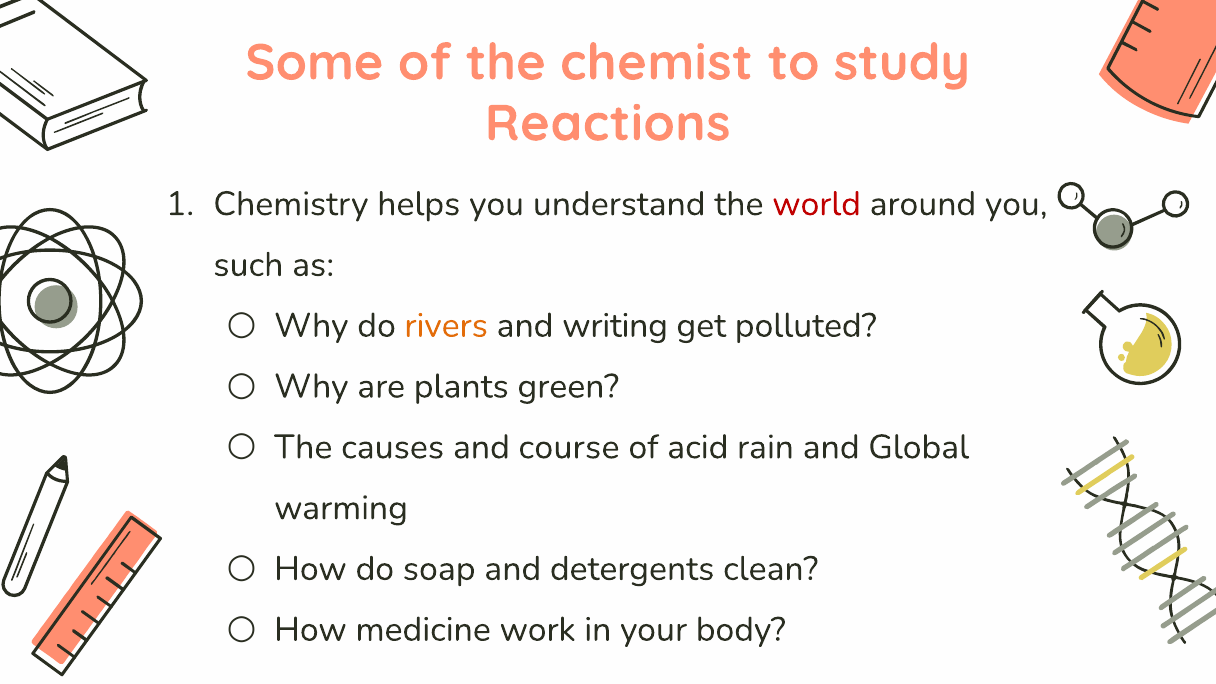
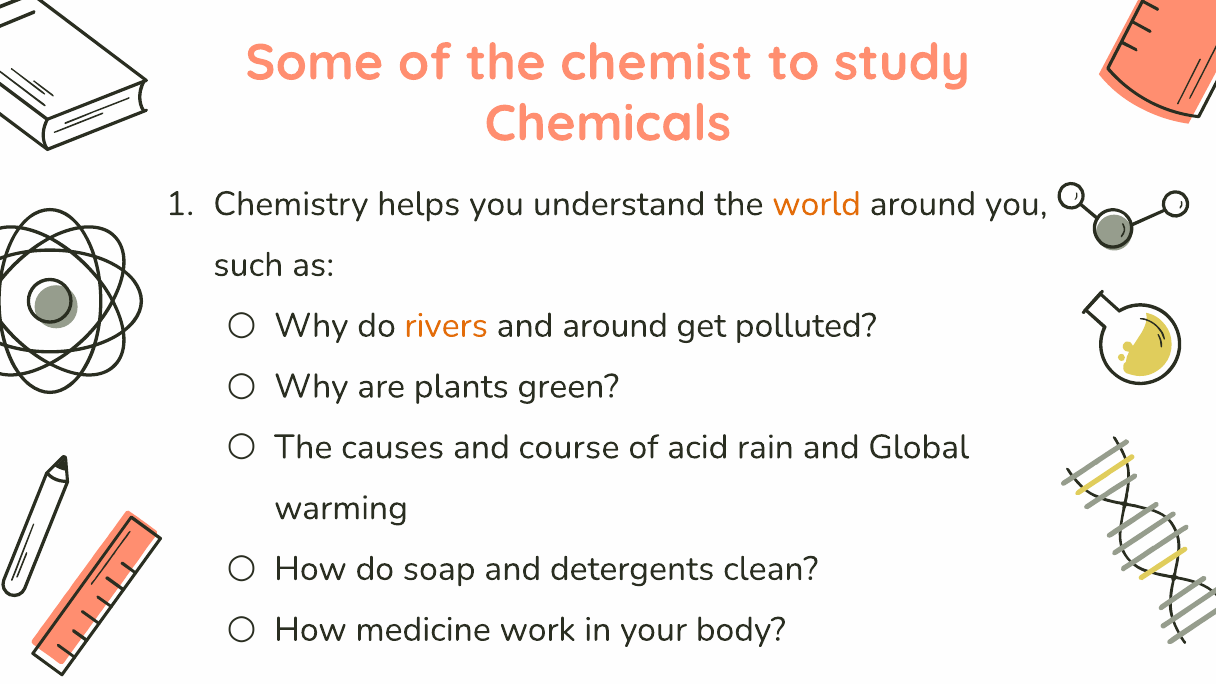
Reactions: Reactions -> Chemicals (608, 124)
world colour: red -> orange (817, 204)
and writing: writing -> around (615, 326)
